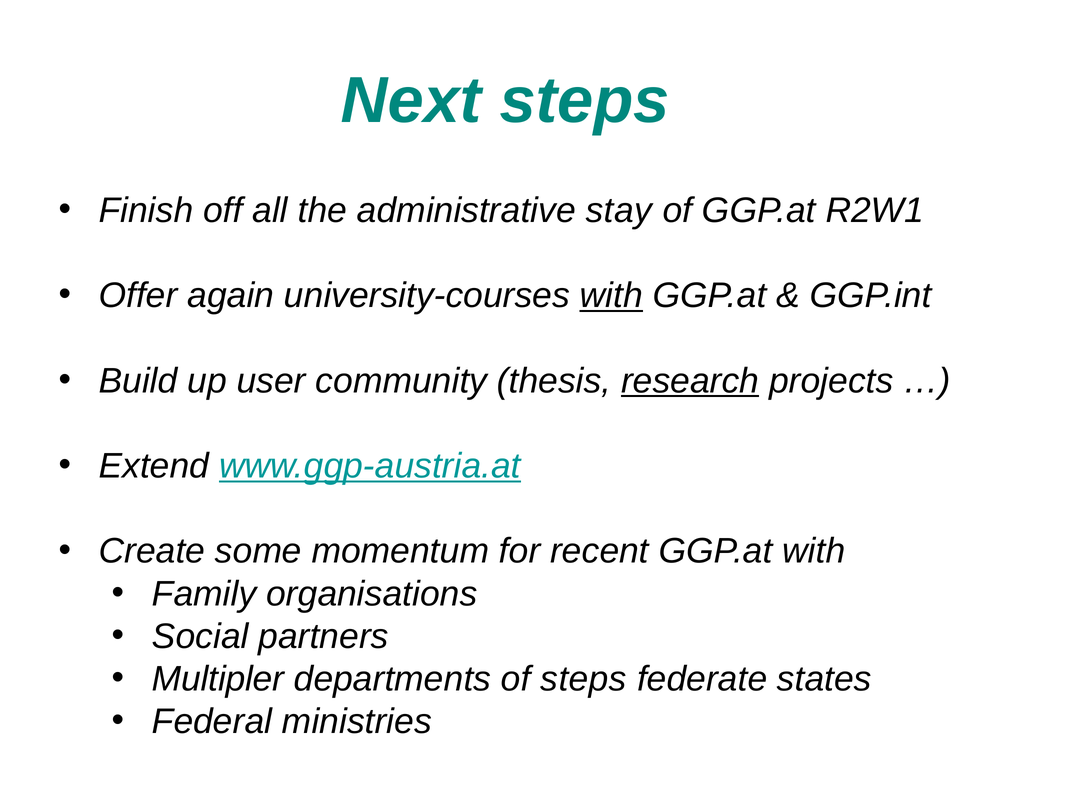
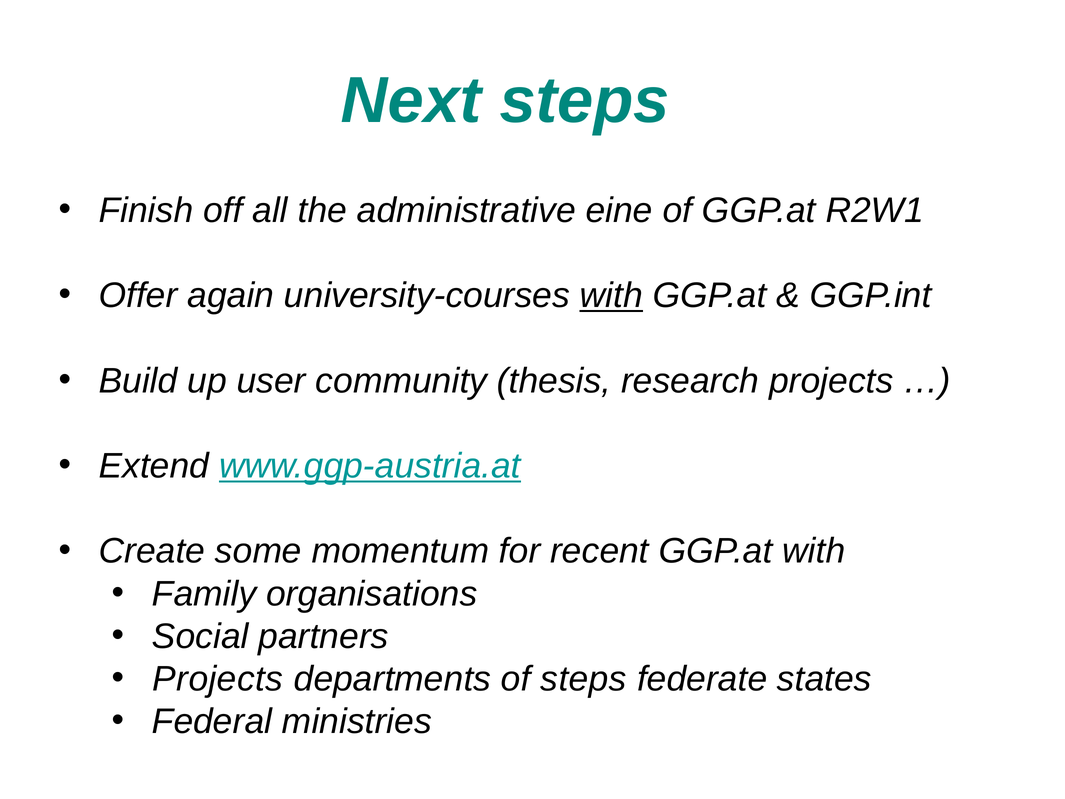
stay: stay -> eine (619, 210)
research underline: present -> none (690, 381)
Multipler: Multipler -> Projects (218, 679)
